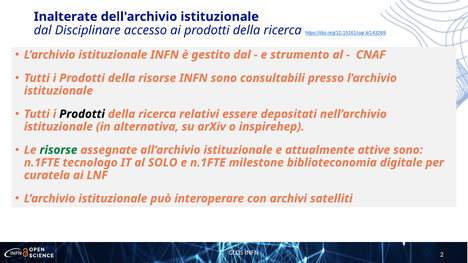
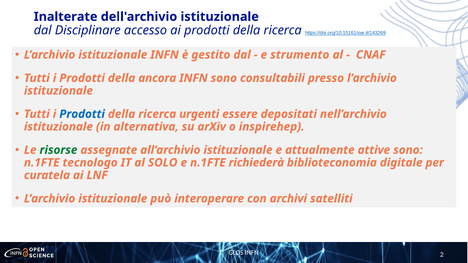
della risorse: risorse -> ancora (157, 78)
Prodotti colour: black -> blue (82, 114)
relativi: relativi -> urgenti (199, 114)
milestone: milestone -> richiederà (256, 163)
